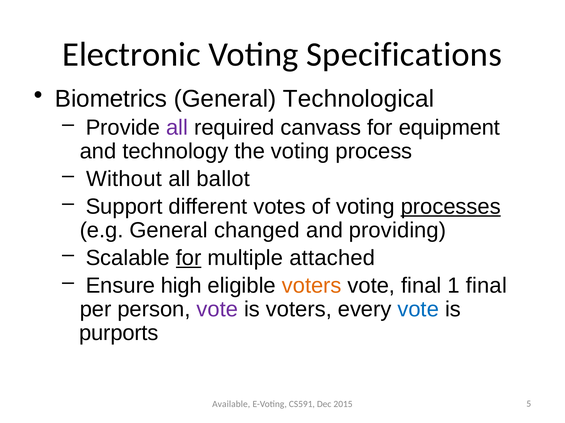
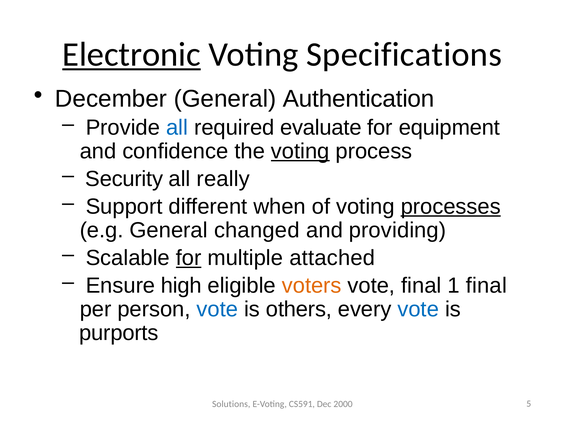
Electronic underline: none -> present (132, 55)
Biometrics: Biometrics -> December (111, 99)
Technological: Technological -> Authentication (359, 99)
all colour: purple -> blue (177, 128)
canvass: canvass -> evaluate (321, 128)
technology: technology -> confidence (175, 152)
voting underline: none -> present (300, 152)
Without: Without -> Security (124, 179)
ballot: ballot -> really (223, 179)
votes: votes -> when (280, 207)
vote colour: purple -> blue (217, 310)
is voters: voters -> others (299, 310)
Available: Available -> Solutions (231, 405)
2015: 2015 -> 2000 (343, 405)
